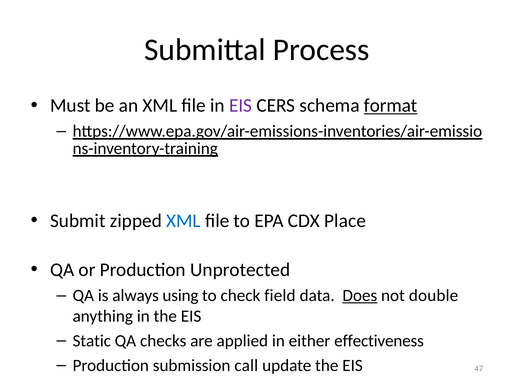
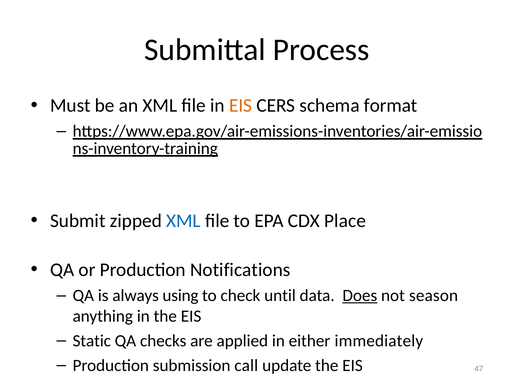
EIS colour: purple -> orange (241, 105)
format underline: present -> none (391, 105)
Unprotected: Unprotected -> Notifications (240, 269)
field: field -> until (280, 295)
double: double -> season (434, 295)
effectiveness: effectiveness -> immediately (379, 340)
